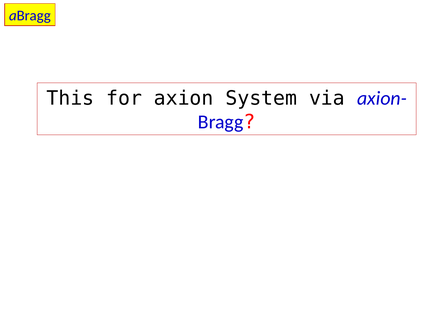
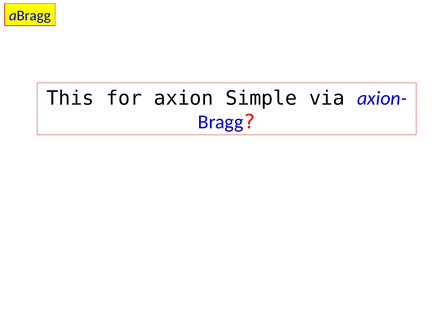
System: System -> Simple (261, 98)
